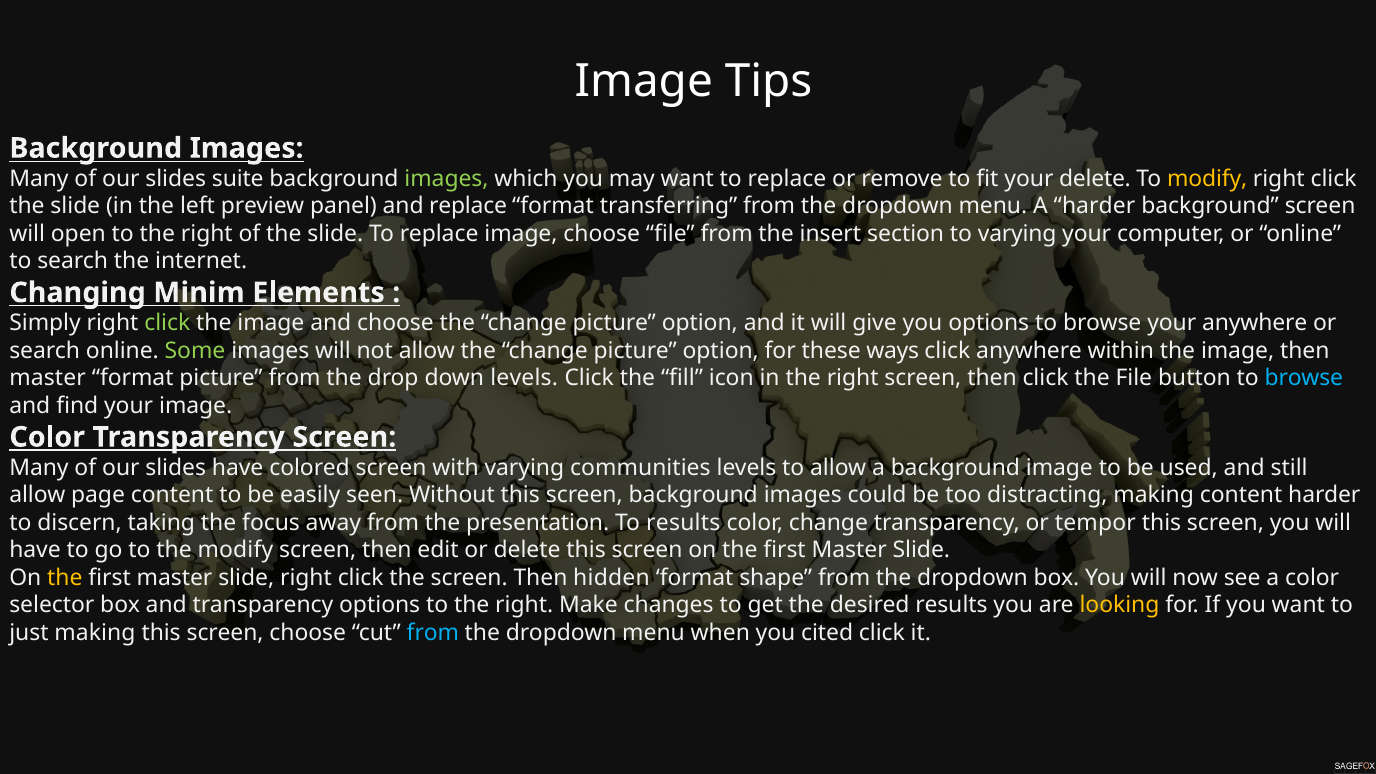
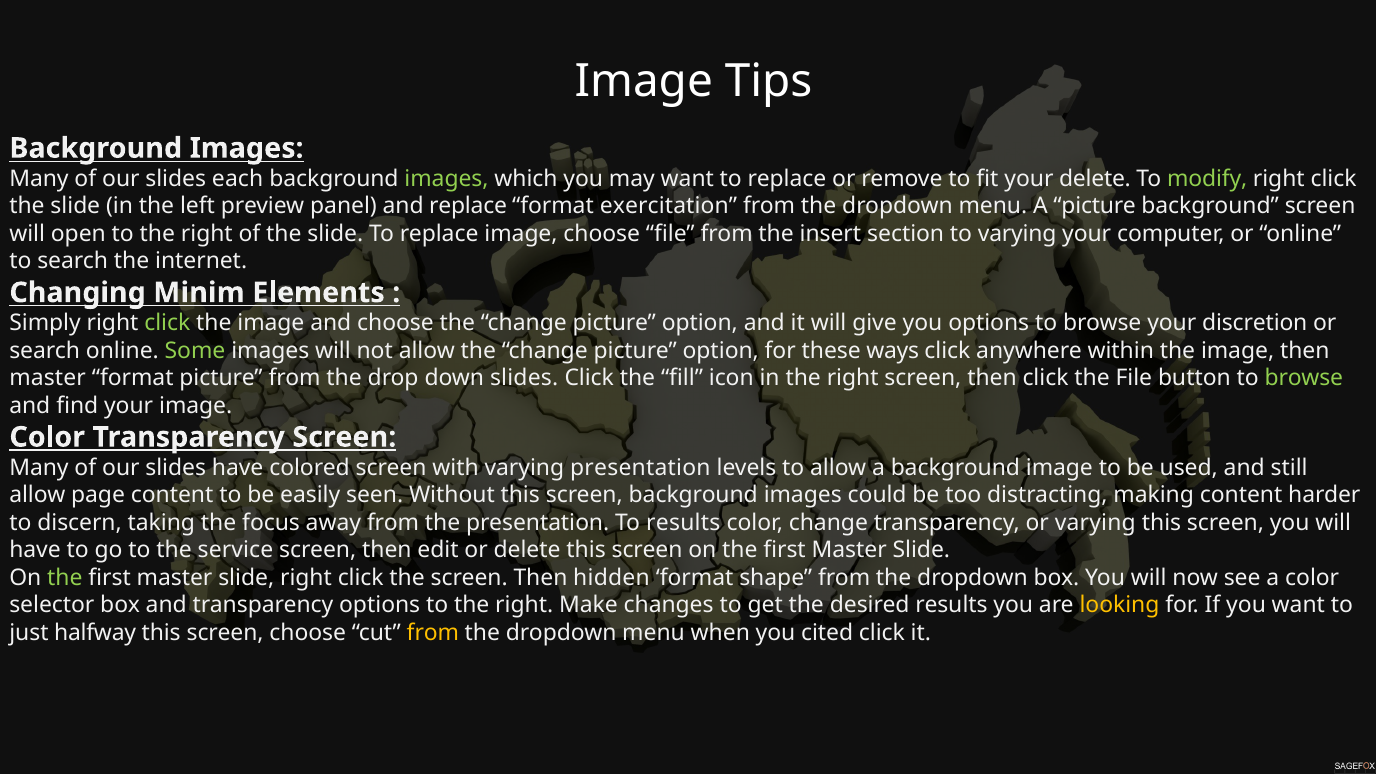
suite: suite -> each (238, 179)
modify colour: yellow -> light green (1207, 179)
transferring: transferring -> exercitation (668, 206)
A harder: harder -> picture (1095, 206)
your anywhere: anywhere -> discretion (1255, 323)
down levels: levels -> slides (524, 378)
browse colour: light blue -> light green (1304, 378)
varying communities: communities -> presentation (640, 468)
or tempor: tempor -> varying (1095, 523)
the modify: modify -> service (235, 550)
the colour: yellow -> light green (65, 578)
just making: making -> halfway (95, 633)
from colour: light blue -> yellow (433, 633)
